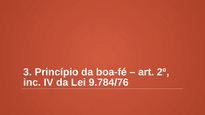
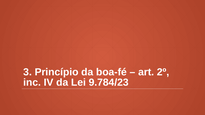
9.784/76: 9.784/76 -> 9.784/23 (109, 83)
